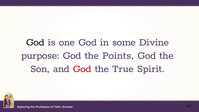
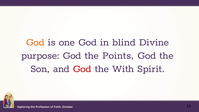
God colour: black -> orange (35, 42)
some: some -> blind (124, 42)
True: True -> With (123, 68)
